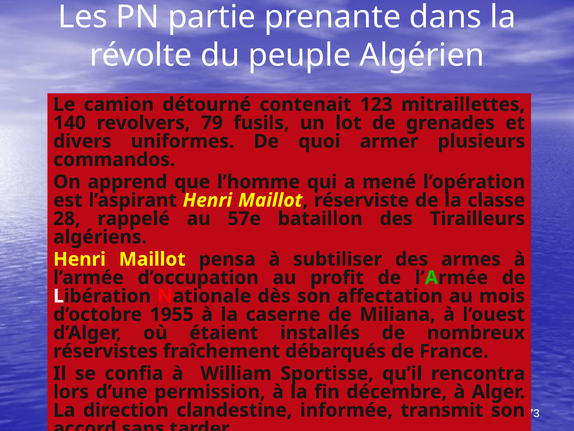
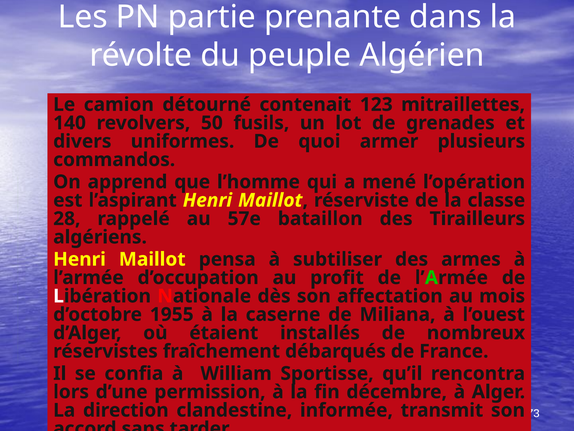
79: 79 -> 50 (212, 123)
